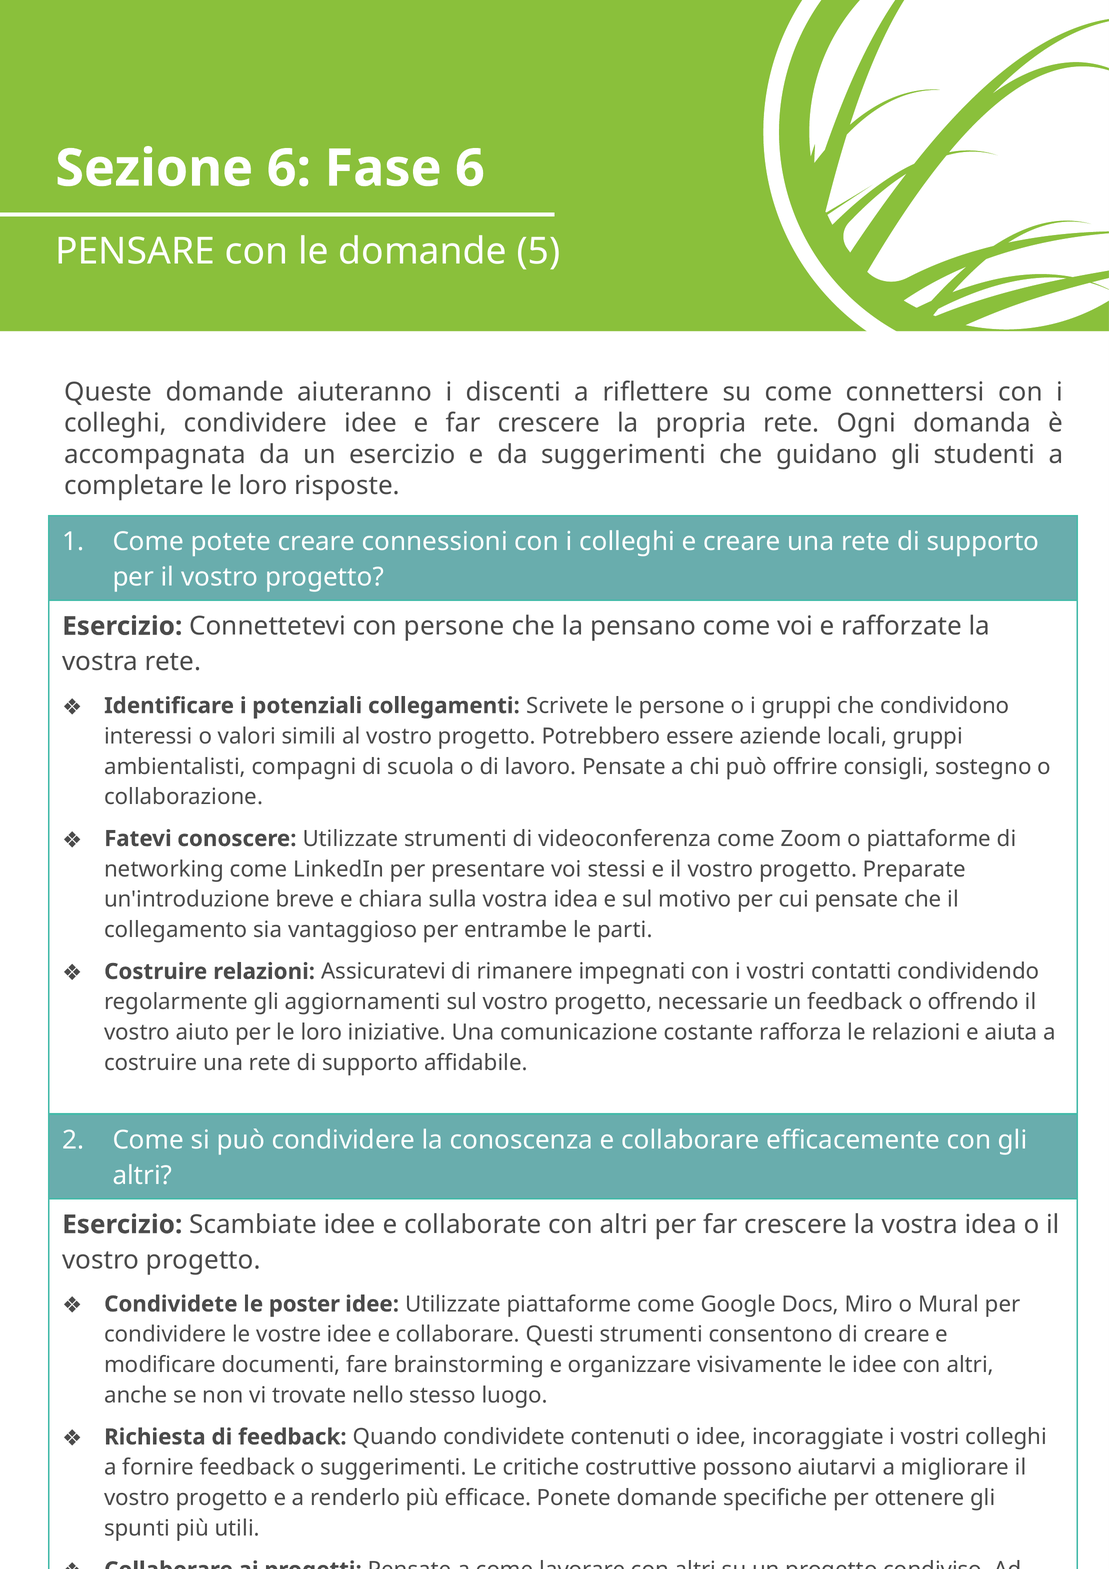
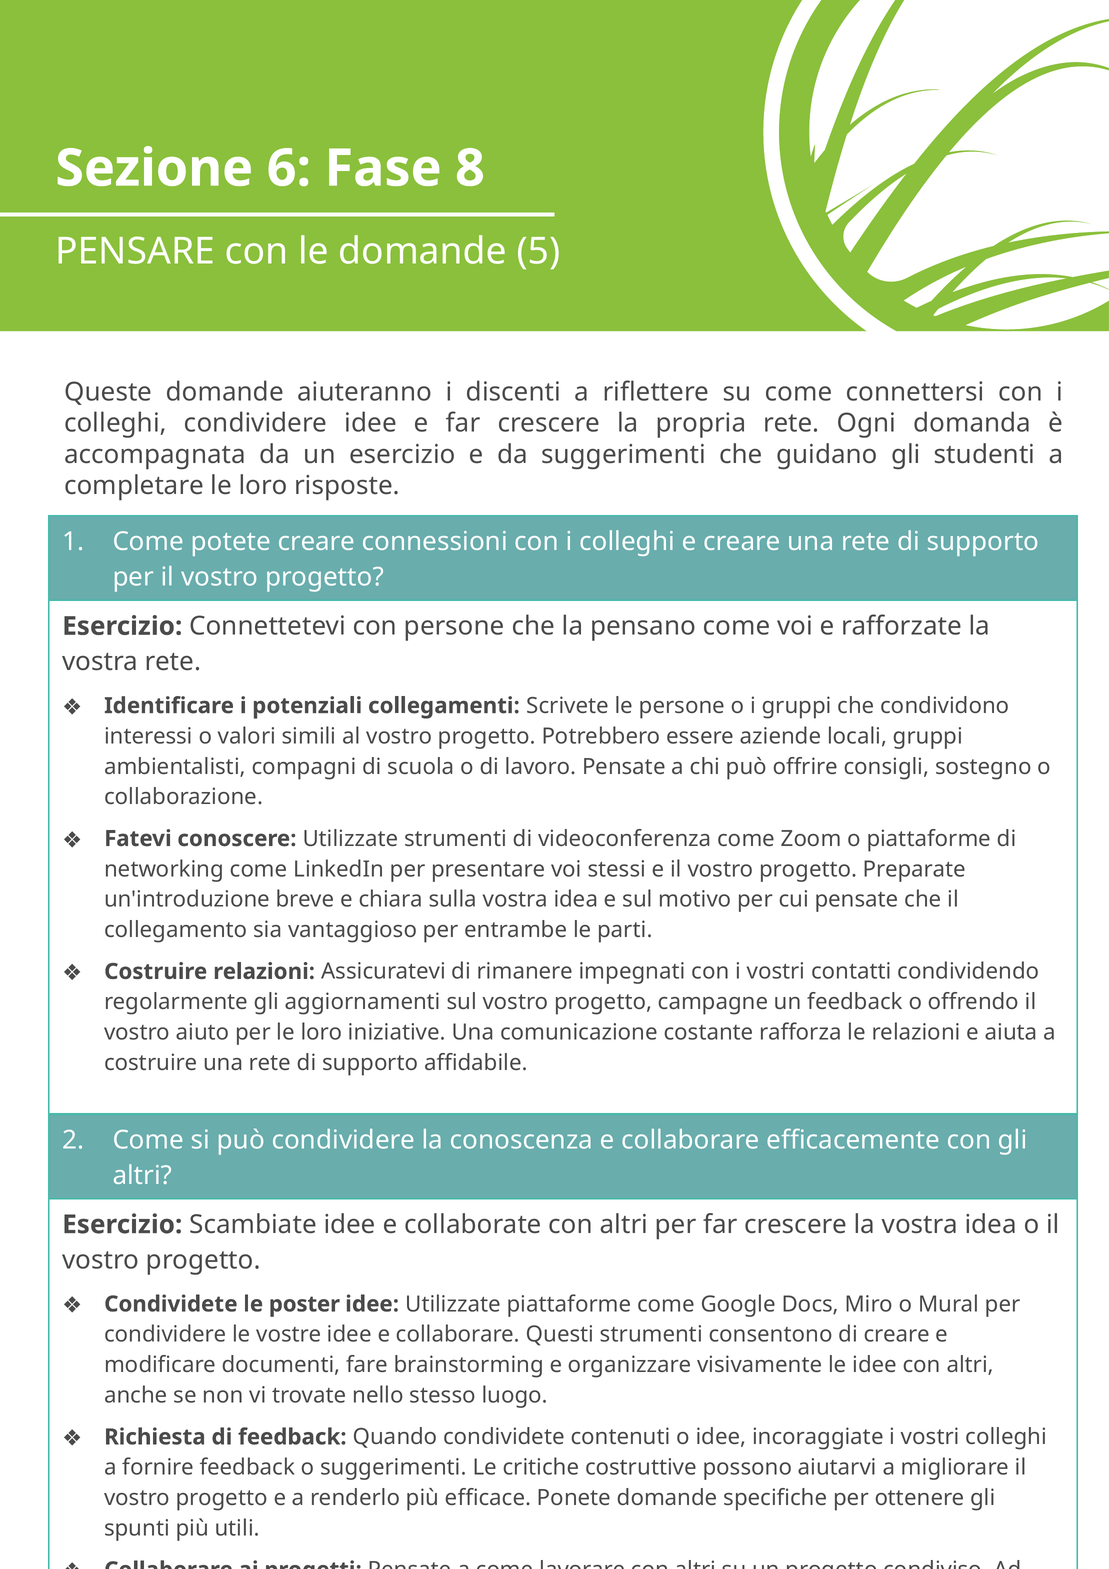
Fase 6: 6 -> 8 (470, 168)
necessarie: necessarie -> campagne (713, 1002)
